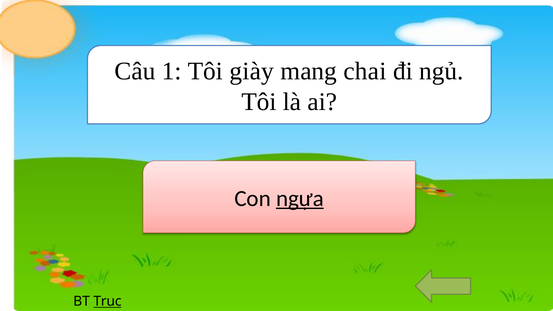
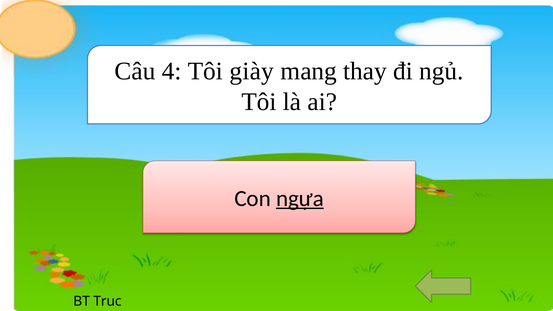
1: 1 -> 4 (172, 71)
chai: chai -> thay (365, 71)
Truc underline: present -> none (107, 301)
